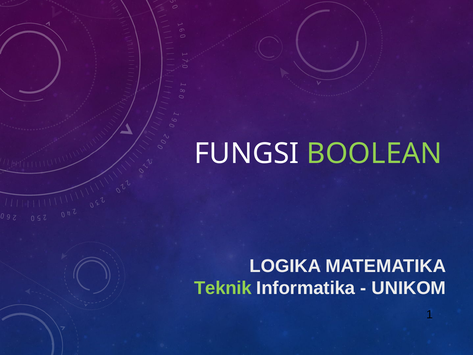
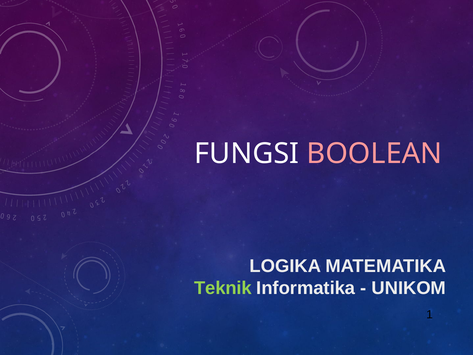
BOOLEAN colour: light green -> pink (374, 154)
